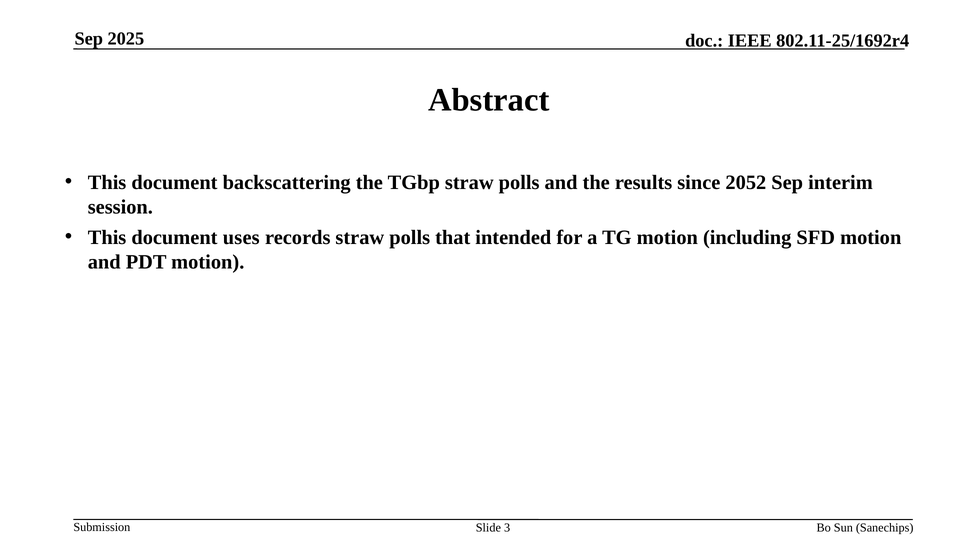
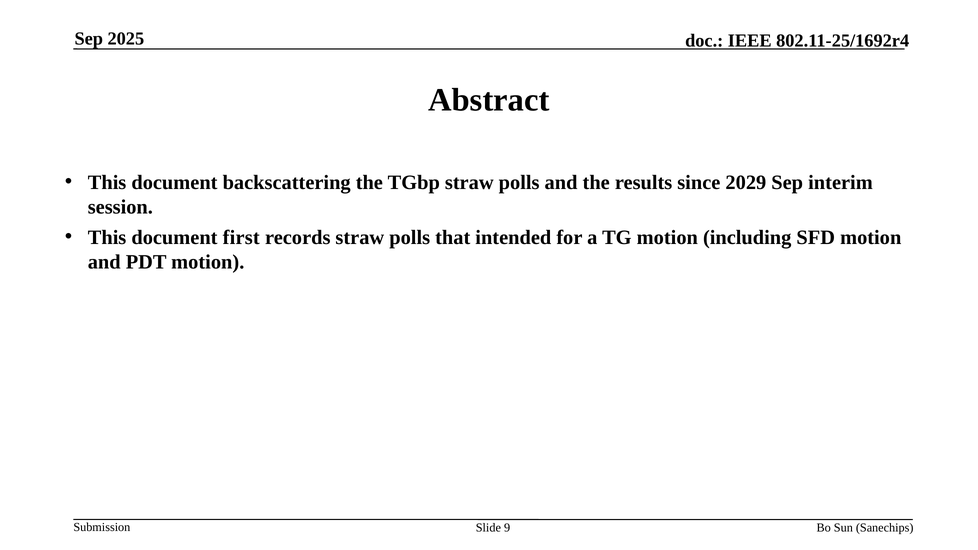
2052: 2052 -> 2029 (746, 182)
uses: uses -> first (241, 237)
3: 3 -> 9 (507, 528)
